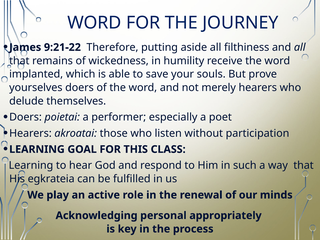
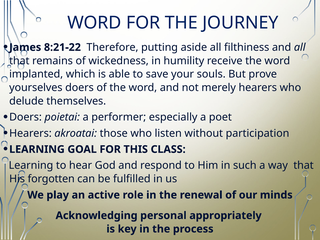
9:21-22: 9:21-22 -> 8:21-22 (62, 47)
egkrateia: egkrateia -> forgotten (51, 179)
